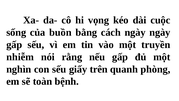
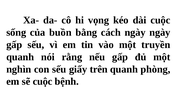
nhiễm: nhiễm -> quanh (20, 57)
sẽ toàn: toàn -> cuộc (43, 81)
